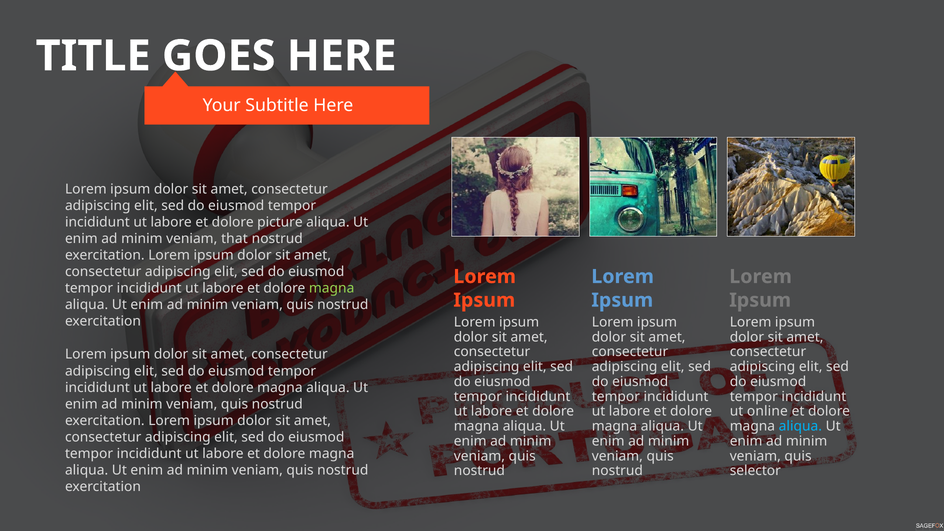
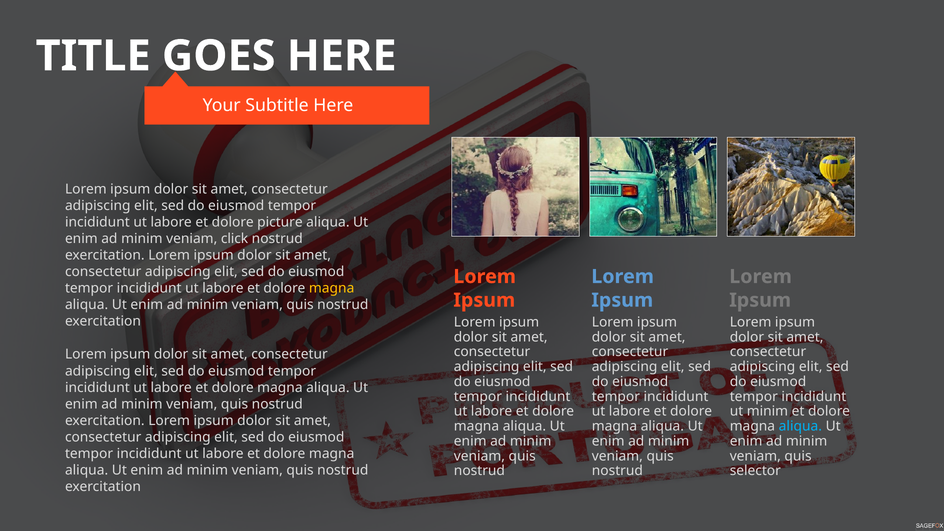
that: that -> click (235, 239)
magna colour: light green -> yellow (332, 288)
ut online: online -> minim (767, 411)
